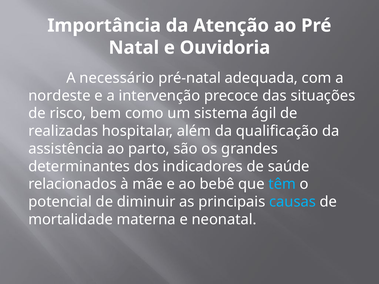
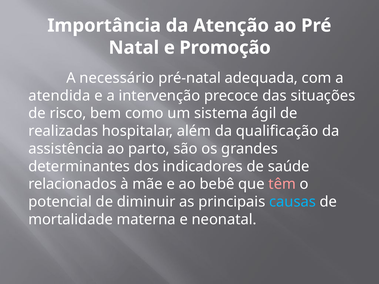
Ouvidoria: Ouvidoria -> Promoção (225, 48)
nordeste: nordeste -> atendida (59, 96)
têm colour: light blue -> pink (282, 184)
